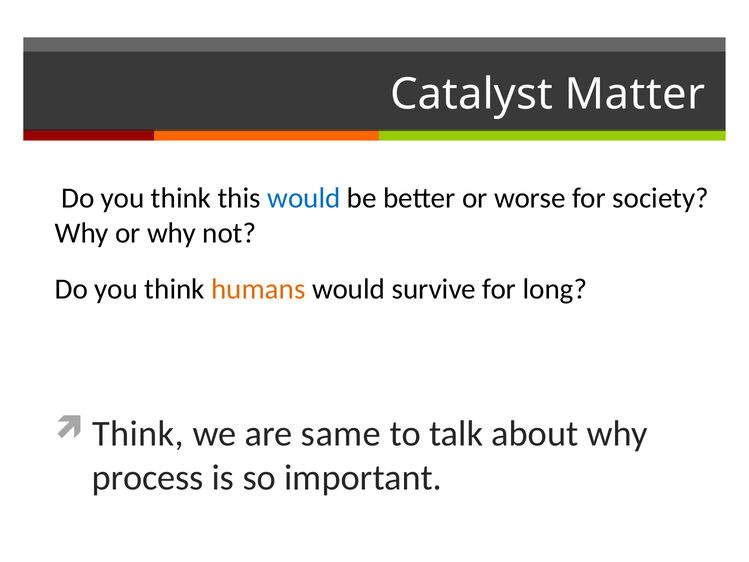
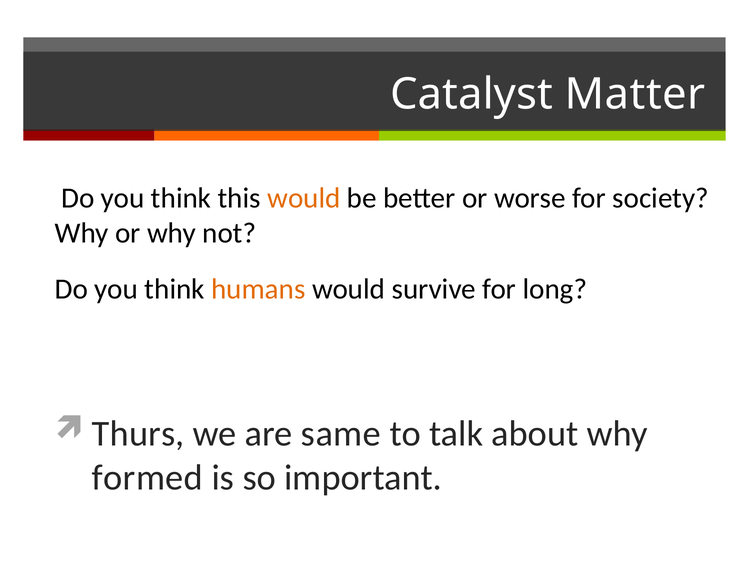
would colour: blue -> orange (304, 198)
Think: Think -> Thurs (138, 434)
process: process -> formed (147, 477)
